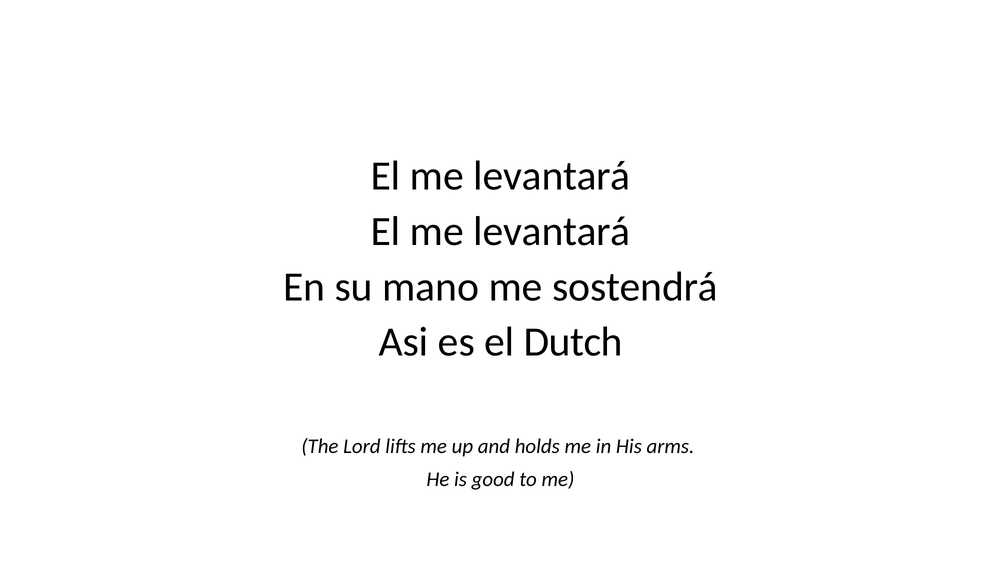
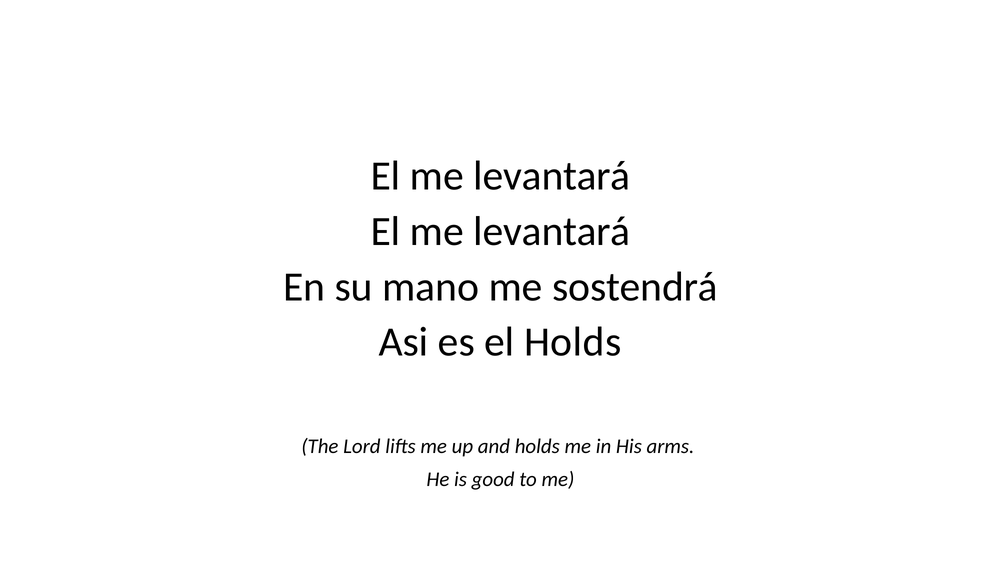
el Dutch: Dutch -> Holds (573, 342)
